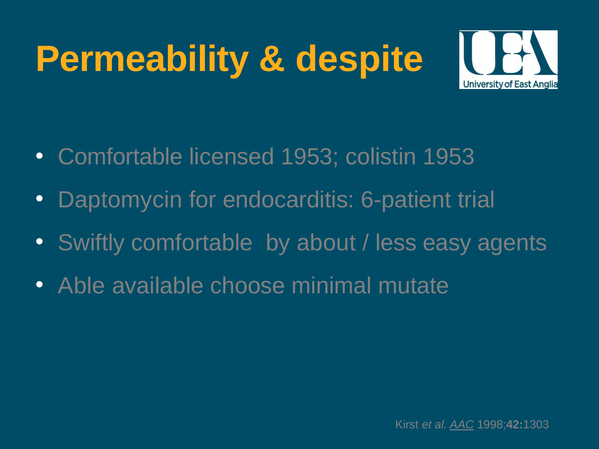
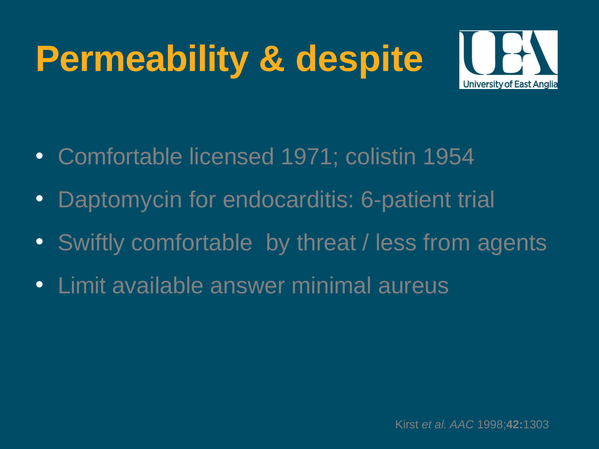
licensed 1953: 1953 -> 1971 (310, 157)
colistin 1953: 1953 -> 1954 (449, 157)
about: about -> threat (326, 243)
easy: easy -> from (447, 243)
Able: Able -> Limit (82, 286)
choose: choose -> answer (248, 286)
mutate: mutate -> aureus (414, 286)
AAC underline: present -> none (462, 425)
